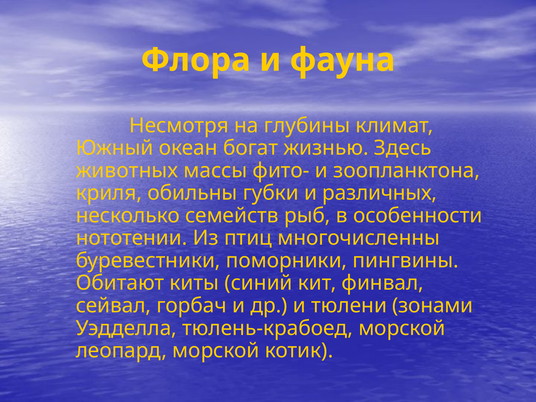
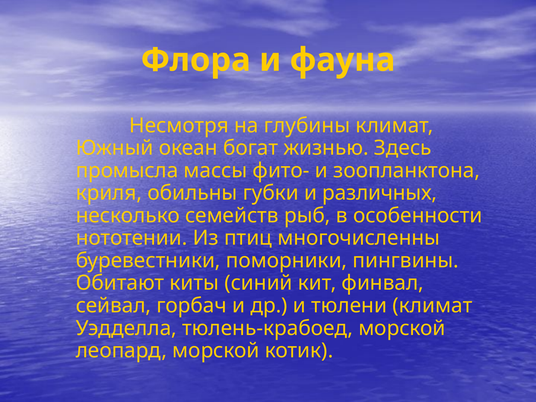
животных: животных -> промысла (127, 171)
тюлени зонами: зонами -> климат (433, 306)
